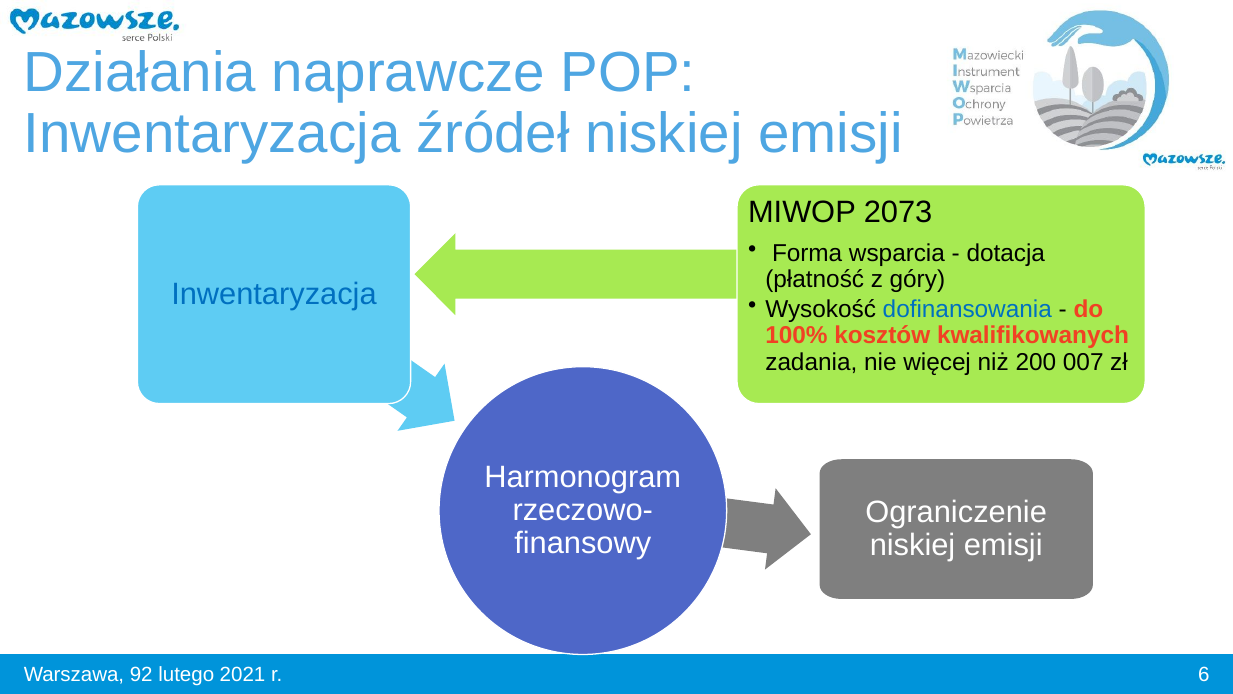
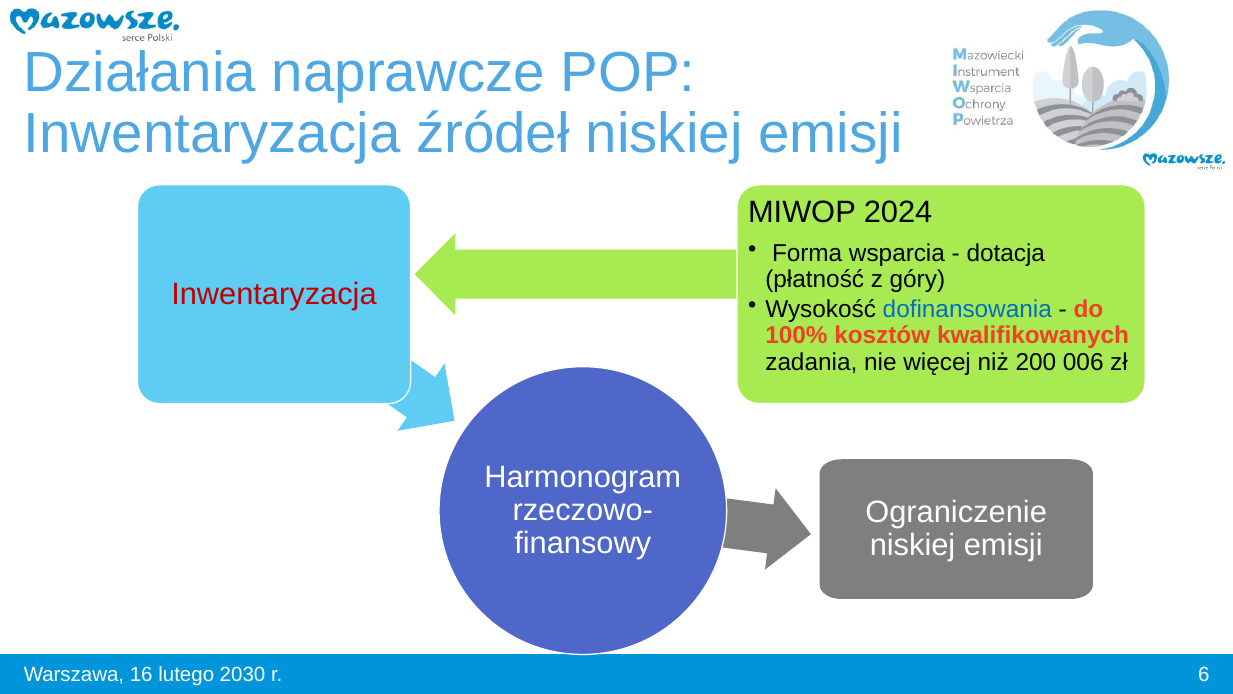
2073: 2073 -> 2024 (898, 212)
Inwentaryzacja colour: blue -> red (274, 294)
007: 007 -> 006 (1083, 362)
92: 92 -> 16 (141, 674)
2021: 2021 -> 2030 (243, 674)
